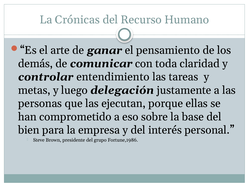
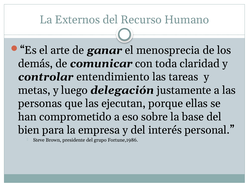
Crónicas: Crónicas -> Externos (77, 20)
pensamiento: pensamiento -> menosprecia (168, 50)
